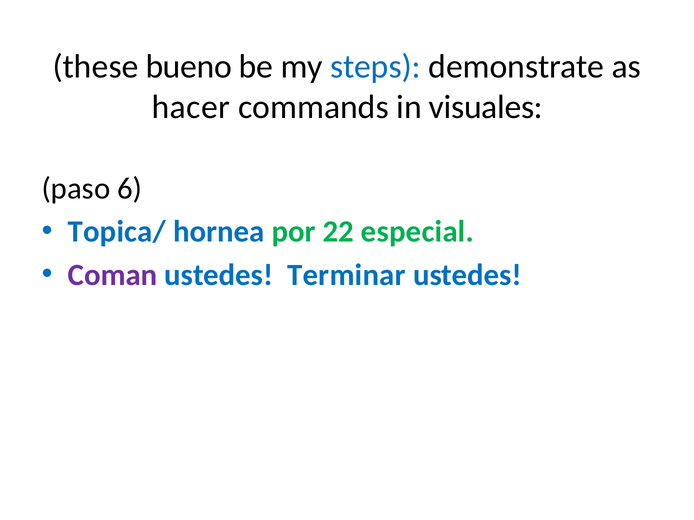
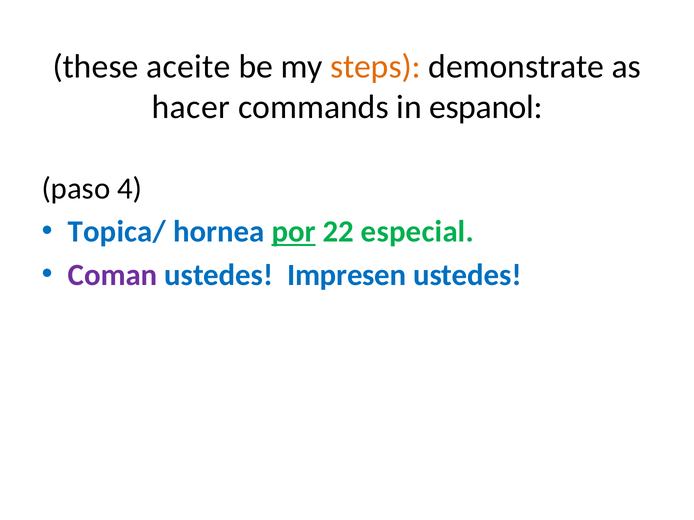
bueno: bueno -> aceite (188, 67)
steps colour: blue -> orange (375, 67)
visuales: visuales -> espanol (486, 107)
6: 6 -> 4 (130, 189)
por underline: none -> present (294, 232)
Terminar: Terminar -> Impresen (347, 275)
